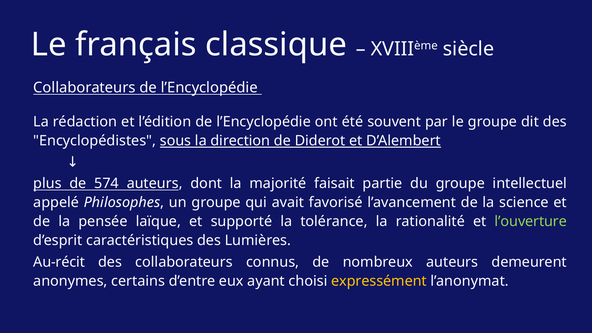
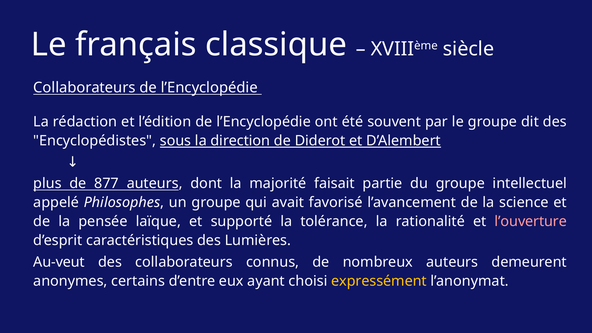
574: 574 -> 877 (107, 184)
l’ouverture colour: light green -> pink (531, 222)
Au-récit: Au-récit -> Au-veut (59, 262)
